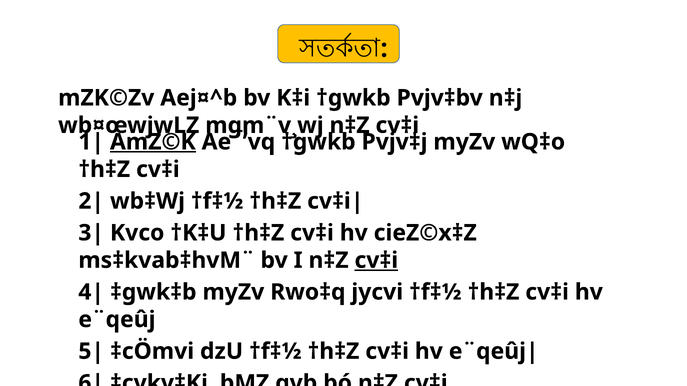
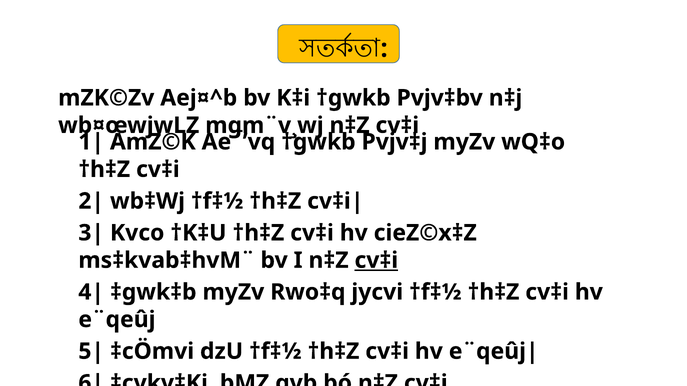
AmZ©K underline: present -> none (153, 142)
